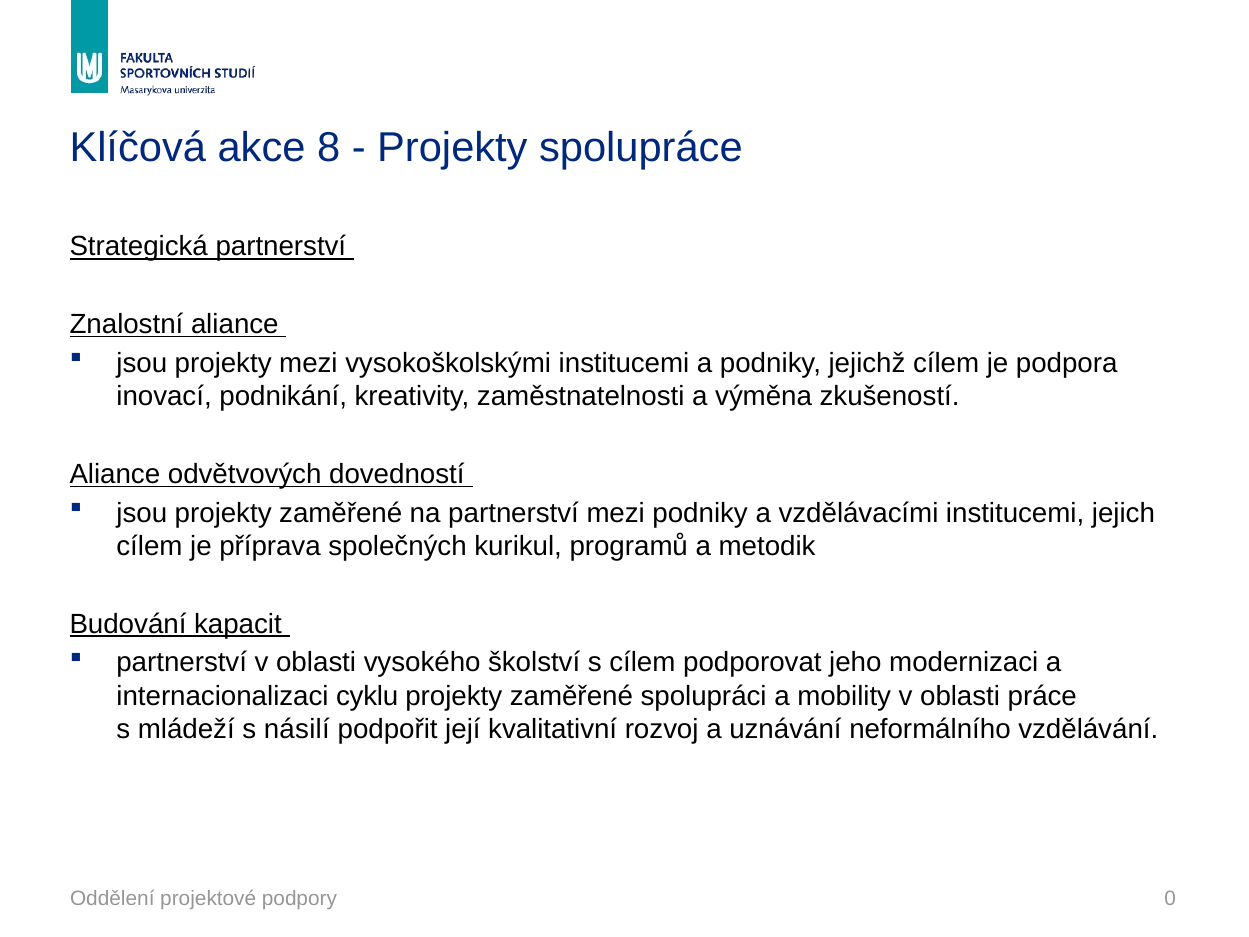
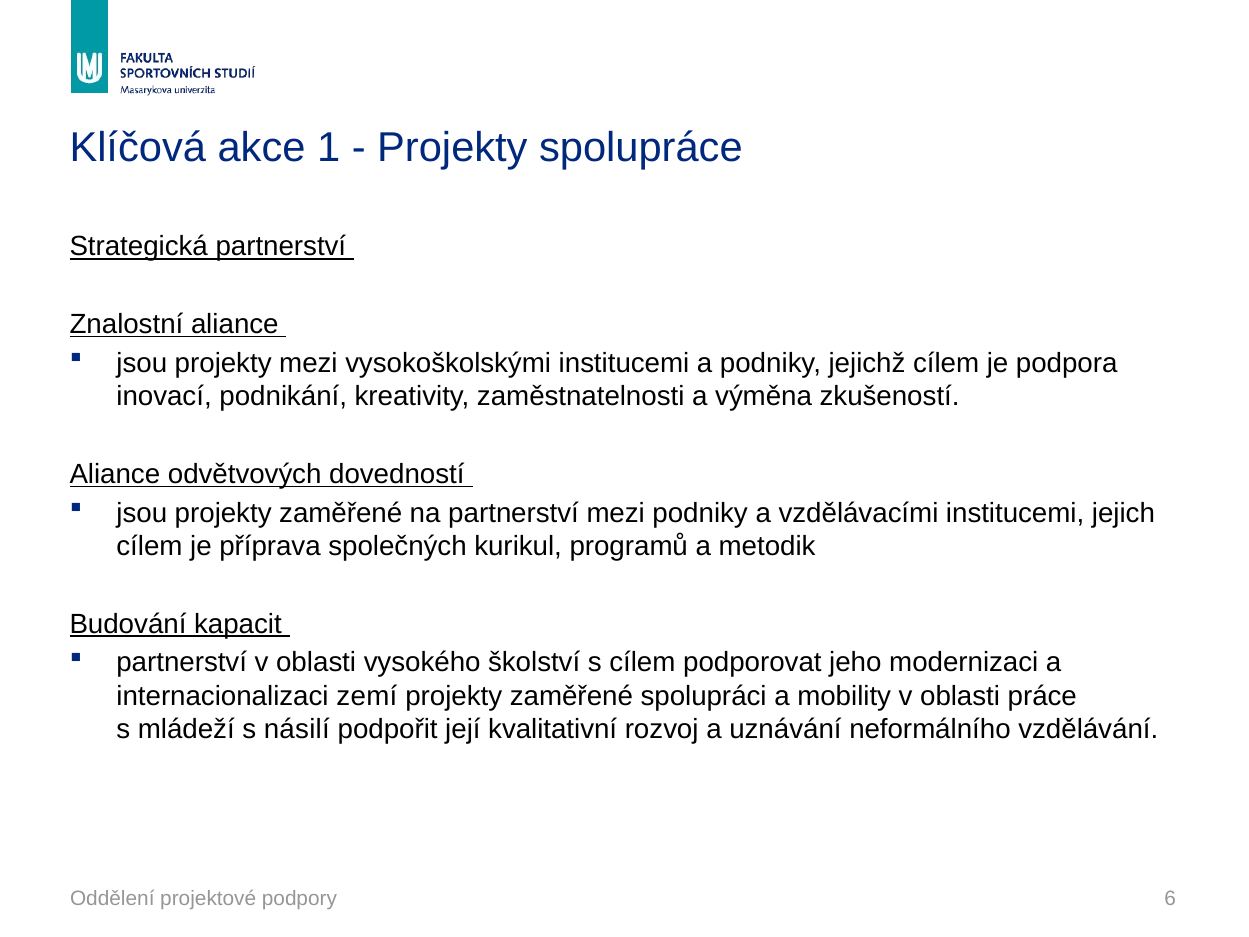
8: 8 -> 1 (329, 147)
cyklu: cyklu -> zemí (367, 696)
0: 0 -> 6 (1170, 899)
